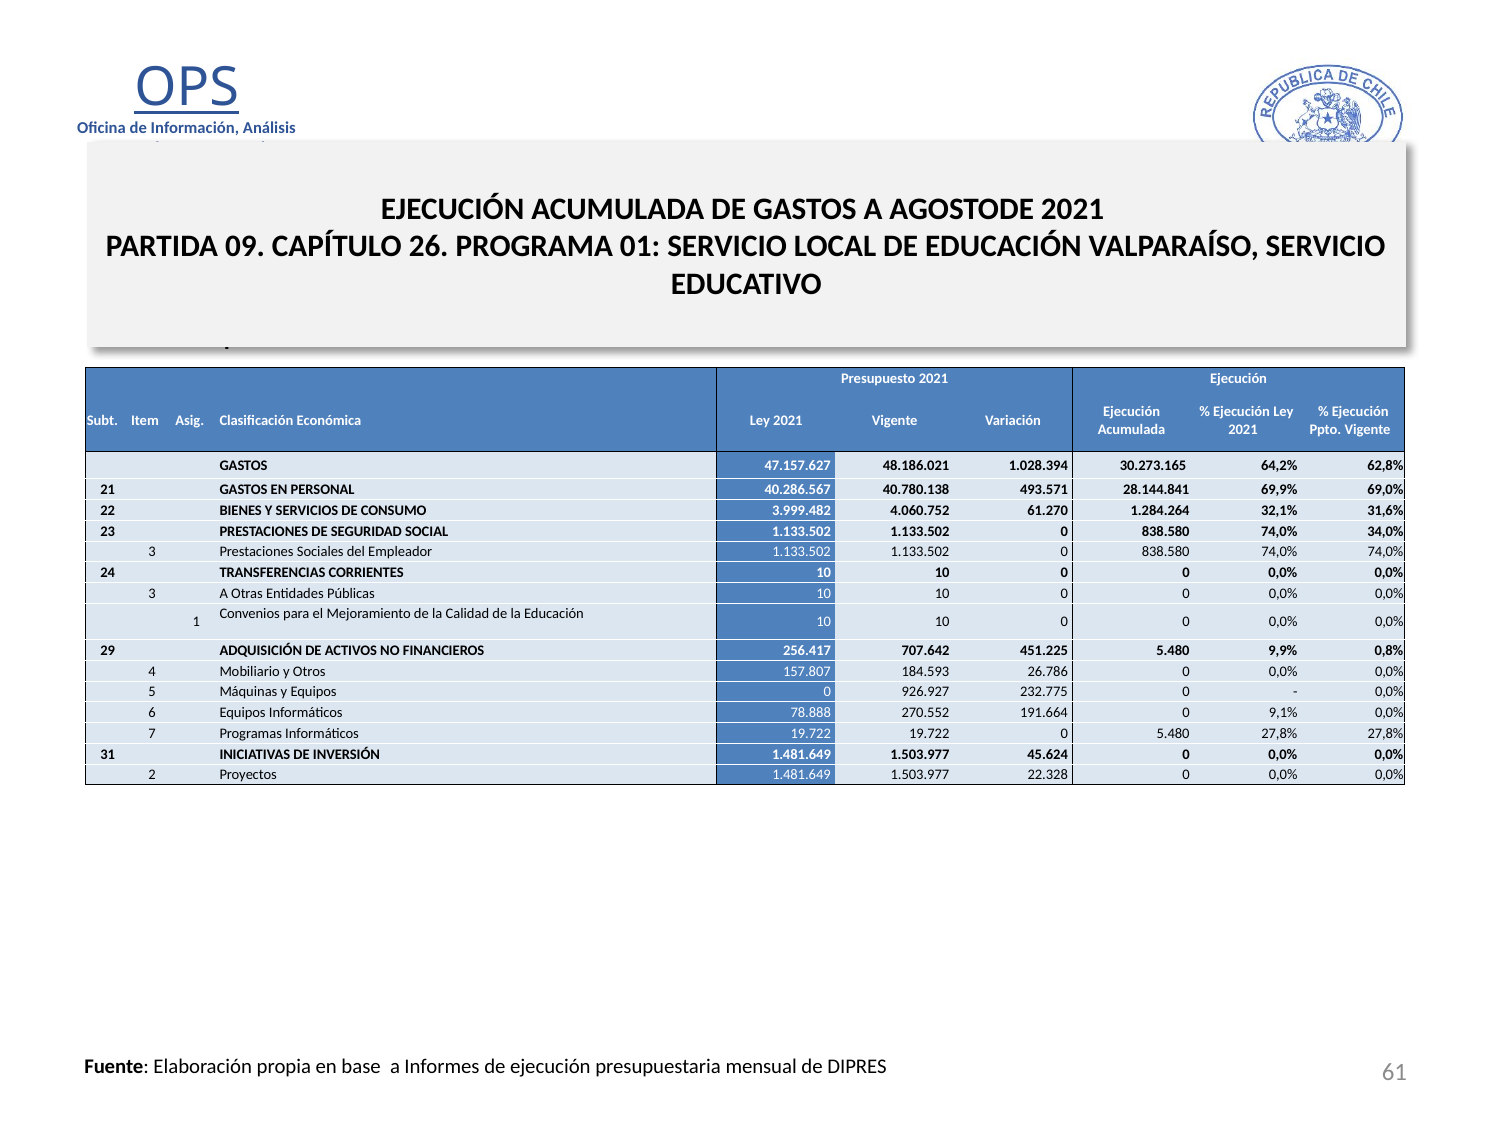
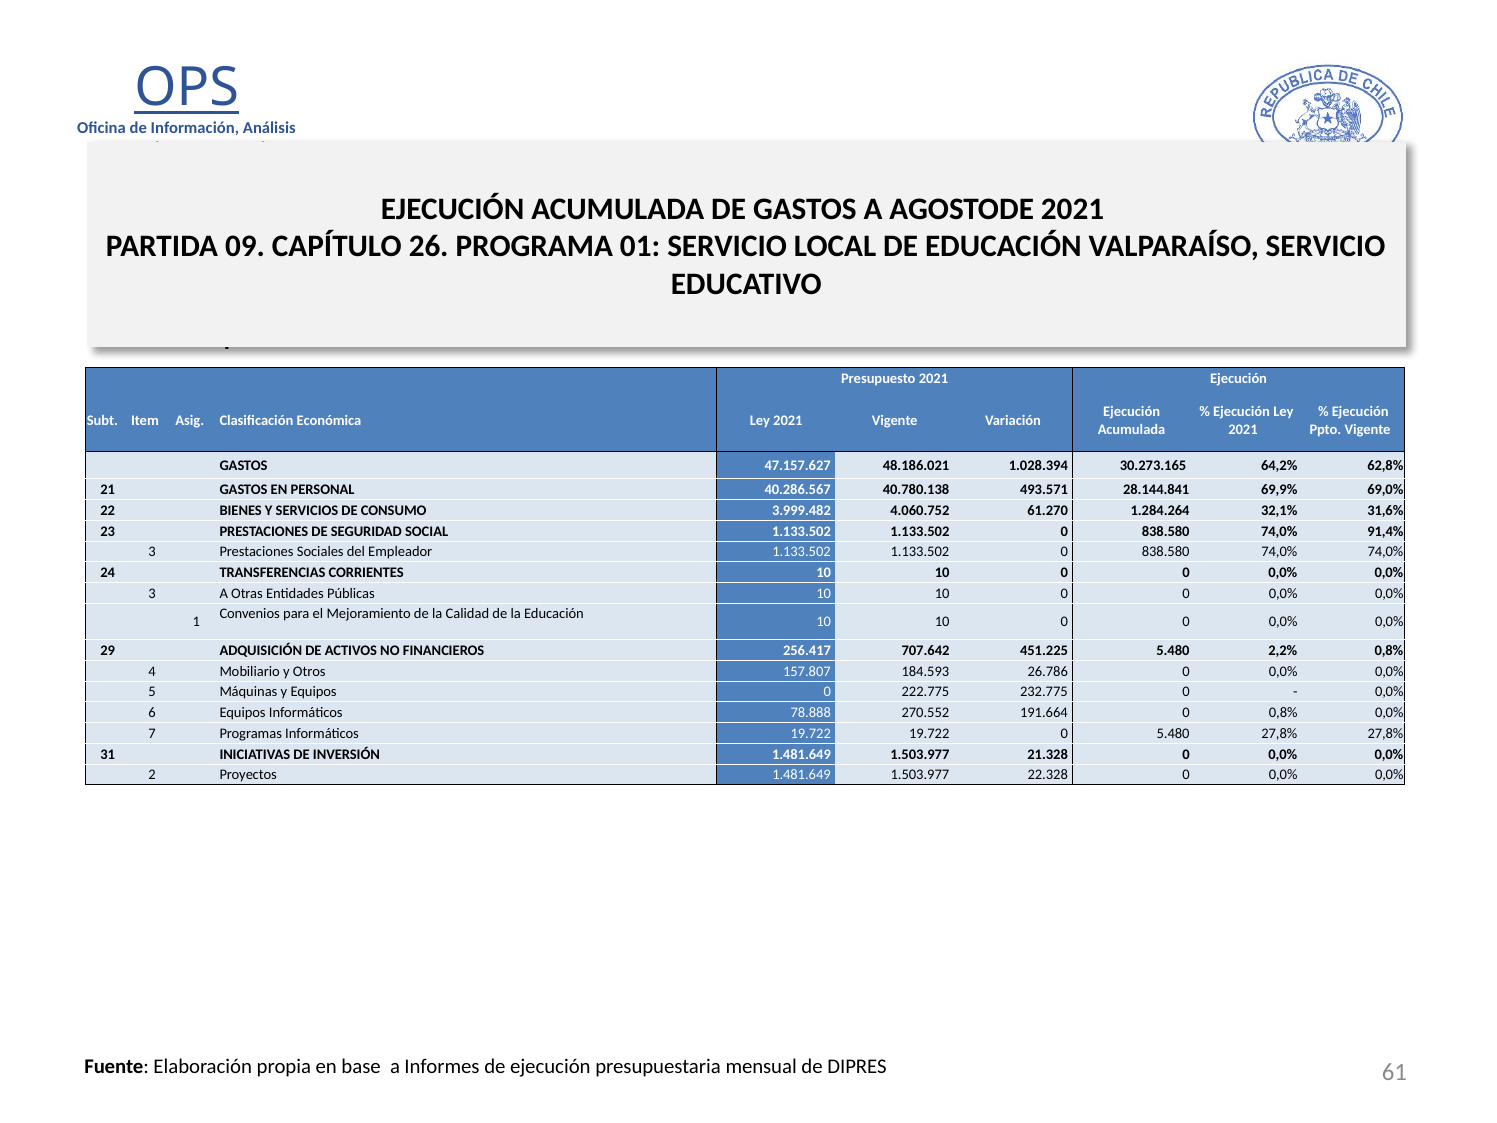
34,0%: 34,0% -> 91,4% (1385, 531)
9,9%: 9,9% -> 2,2% (1283, 650)
926.927: 926.927 -> 222.775 (925, 692)
0 9,1%: 9,1% -> 0,8% (1283, 713)
45.624: 45.624 -> 21.328 (1048, 754)
